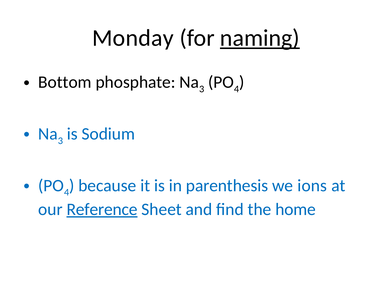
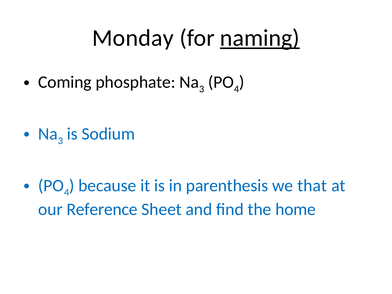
Bottom: Bottom -> Coming (65, 82)
ions: ions -> that (312, 186)
Reference underline: present -> none (102, 209)
